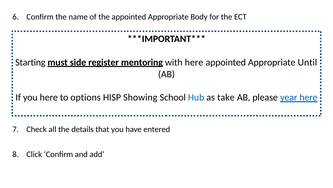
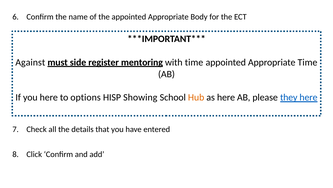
Starting: Starting -> Against (30, 62)
with here: here -> time (194, 62)
Appropriate Until: Until -> Time (307, 62)
Hub colour: blue -> orange (196, 97)
as take: take -> here (226, 97)
year: year -> they (289, 97)
